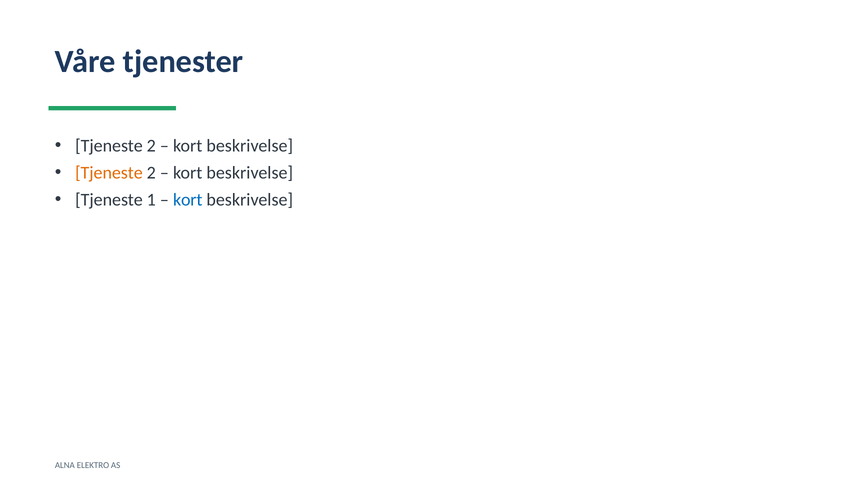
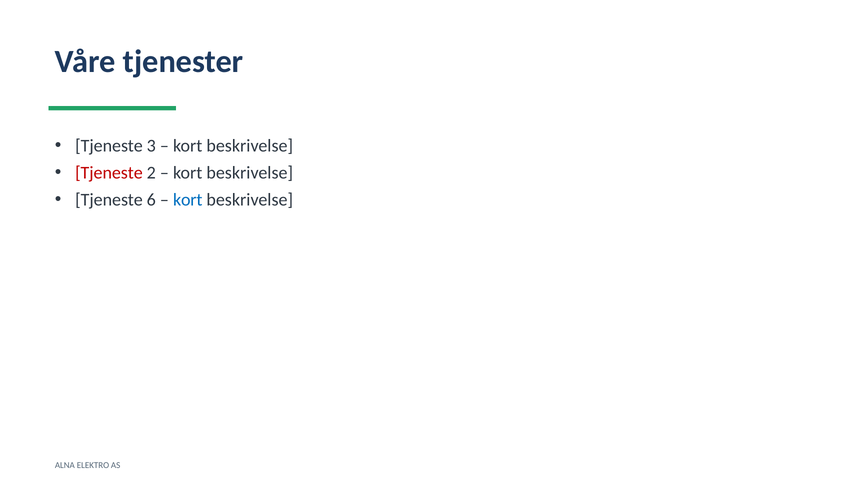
2: 2 -> 3 (151, 146)
Tjeneste colour: orange -> red (109, 173)
1: 1 -> 6 (151, 200)
